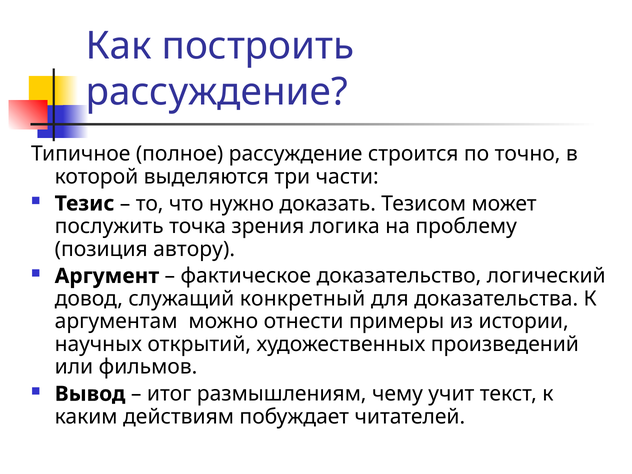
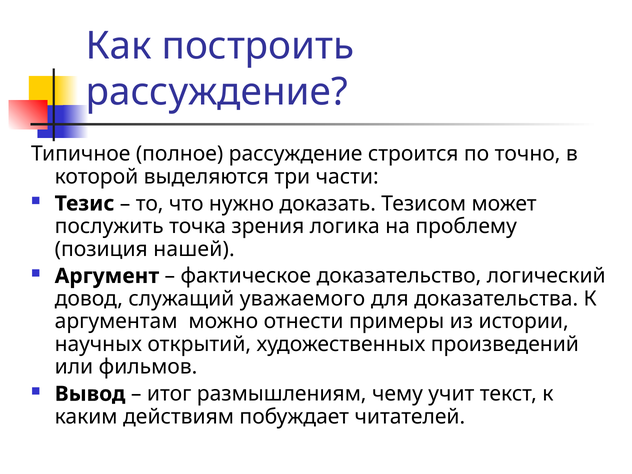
автору: автору -> нашей (194, 249)
конкретный: конкретный -> уважаемого (303, 299)
